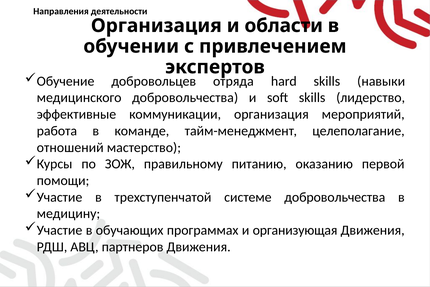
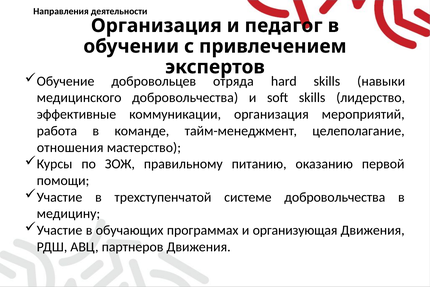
области: области -> педагог (284, 26)
отношений: отношений -> отношения (70, 147)
